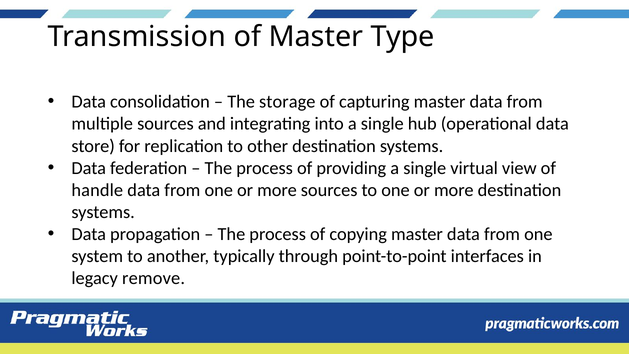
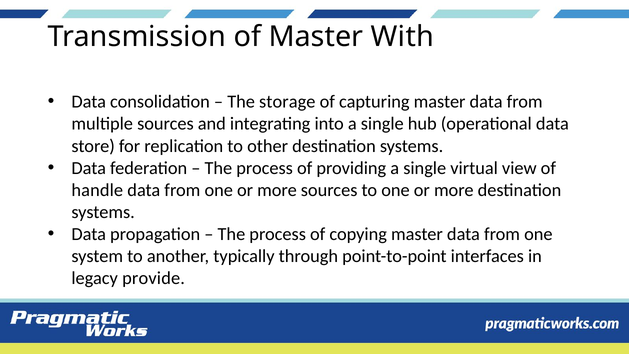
Type: Type -> With (402, 37)
remove: remove -> provide (154, 278)
